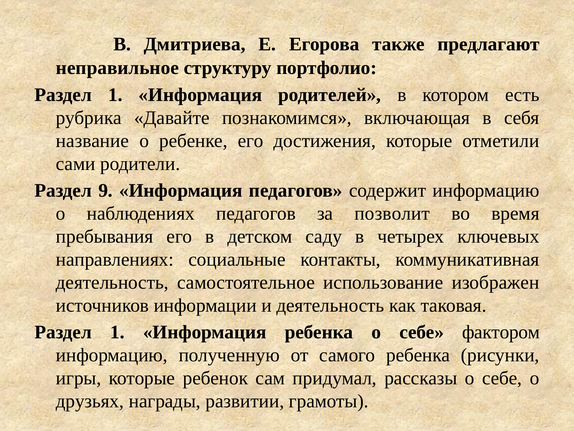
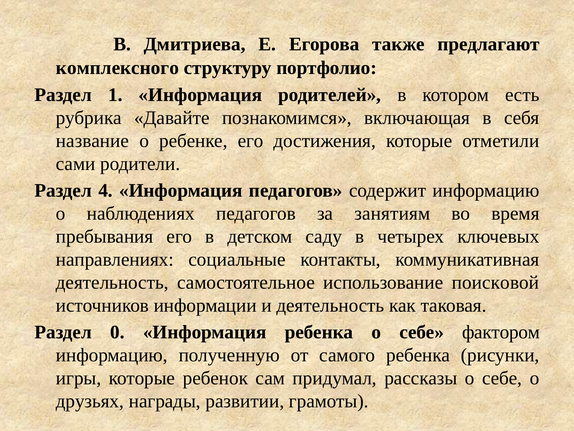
неправильное: неправильное -> комплексного (117, 68)
9: 9 -> 4 (106, 190)
позволит: позволит -> занятиям (392, 213)
изображен: изображен -> поисковой (495, 282)
1: 1 -> 0 (117, 332)
